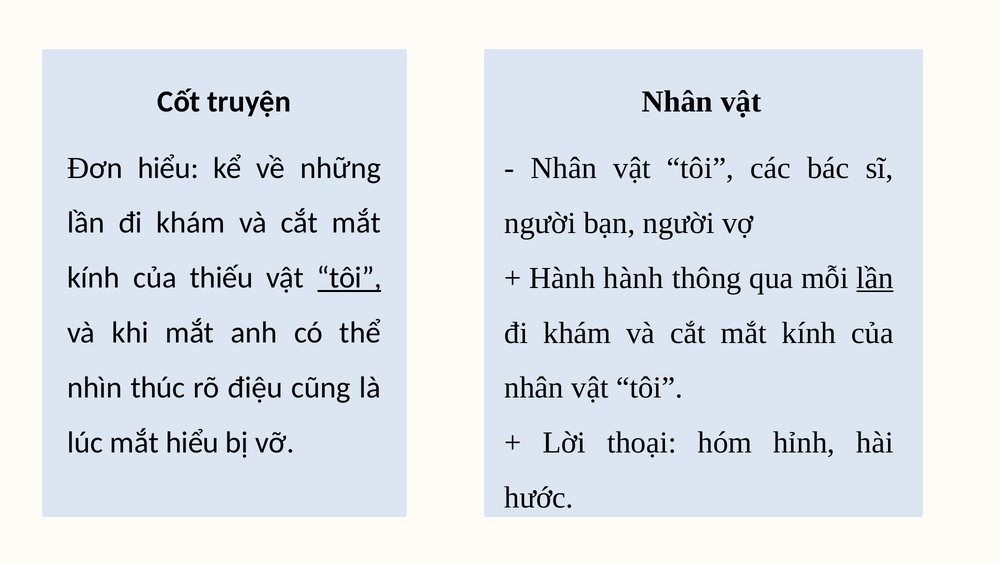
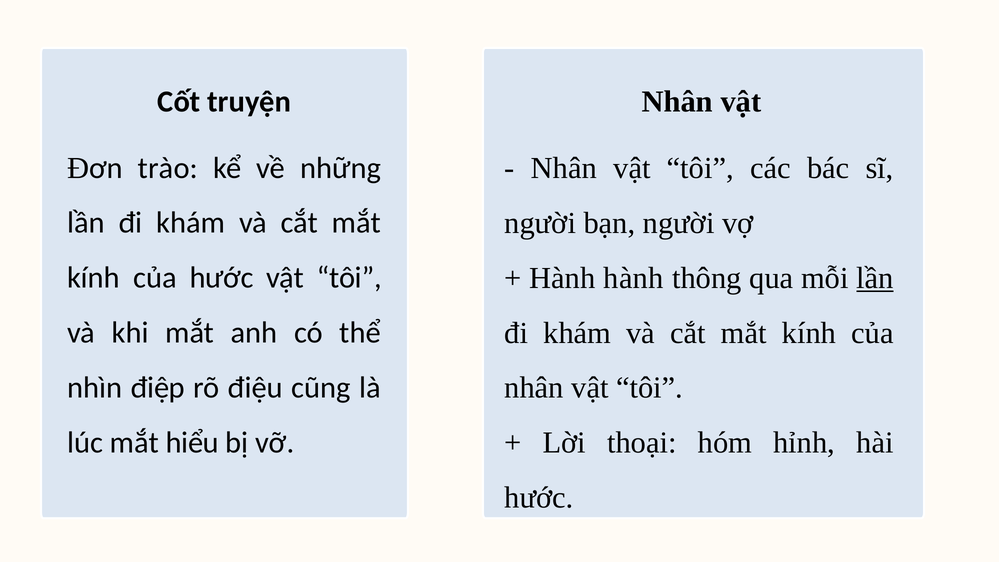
hiểu: hiểu -> trào (168, 168)
của thiếu: thiếu -> hước (222, 278)
tôi underline: present -> none (349, 278)
thúc: thúc -> điệp (158, 388)
